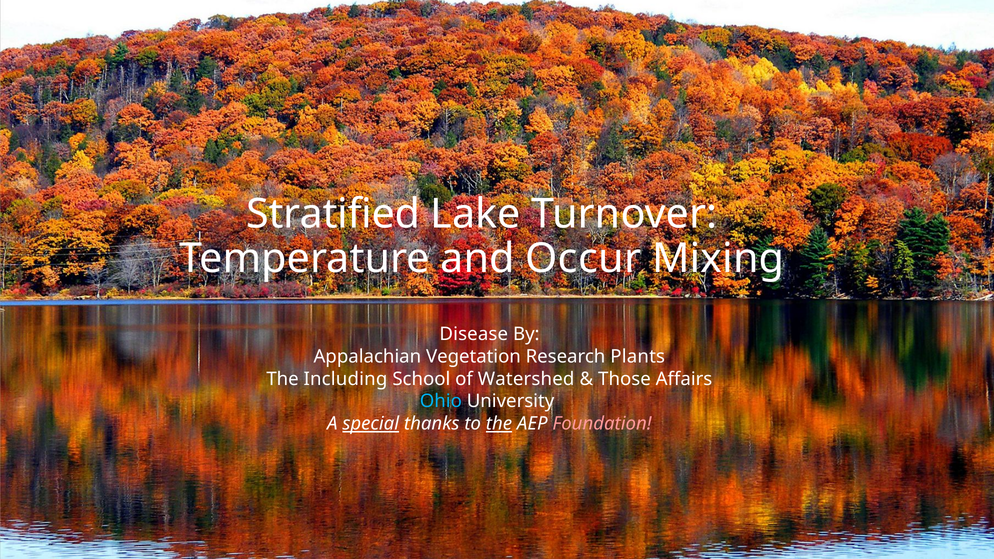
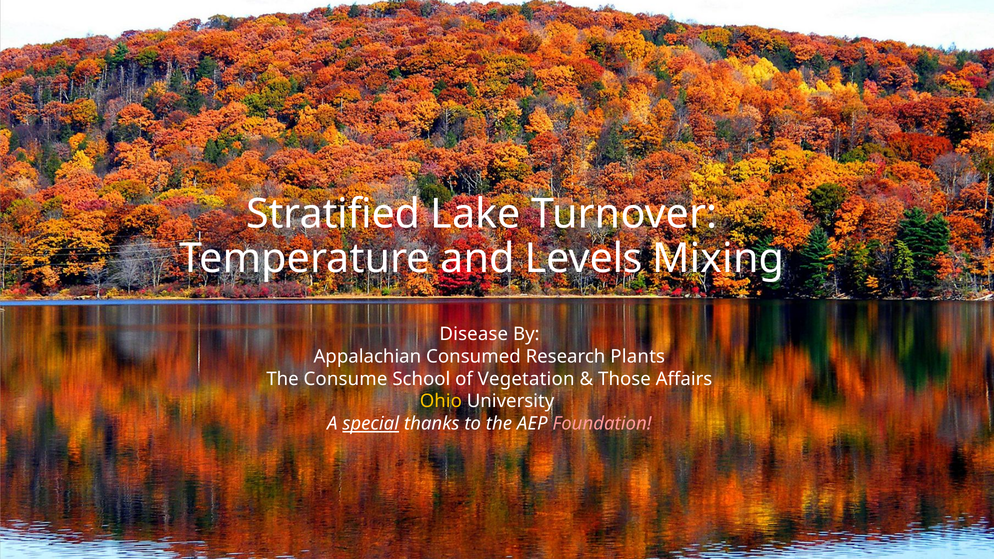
Occur: Occur -> Levels (584, 259)
Vegetation: Vegetation -> Consumed (473, 357)
Including: Including -> Consume (345, 379)
Watershed: Watershed -> Vegetation (526, 379)
Ohio colour: light blue -> yellow (441, 401)
the underline: present -> none (499, 424)
